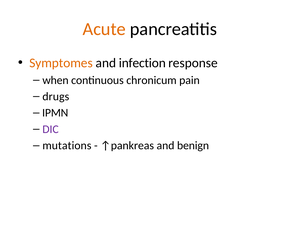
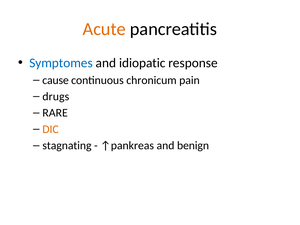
Symptomes colour: orange -> blue (61, 63)
infection: infection -> idiopatic (142, 63)
when: when -> cause (56, 80)
IPMN: IPMN -> RARE (55, 113)
DIC colour: purple -> orange (51, 129)
mutations: mutations -> stagnating (67, 146)
